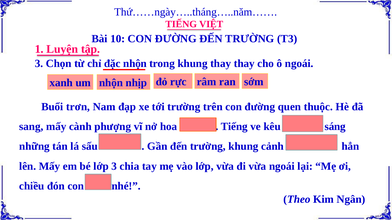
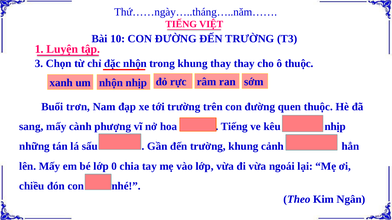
ô ngoái: ngoái -> thuộc (299, 64)
kêu sáng: sáng -> nhịp (335, 127)
lớp 3: 3 -> 0 (114, 166)
